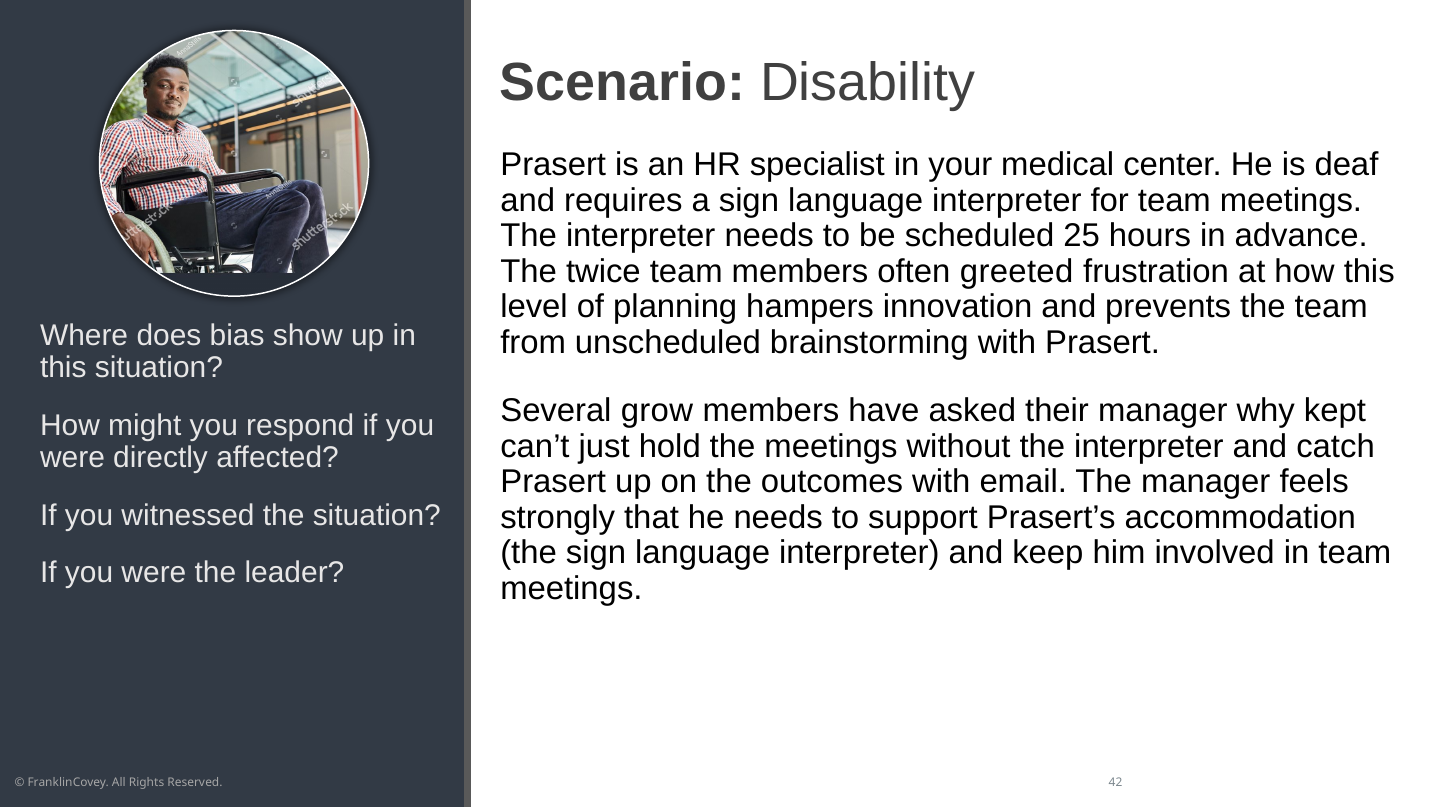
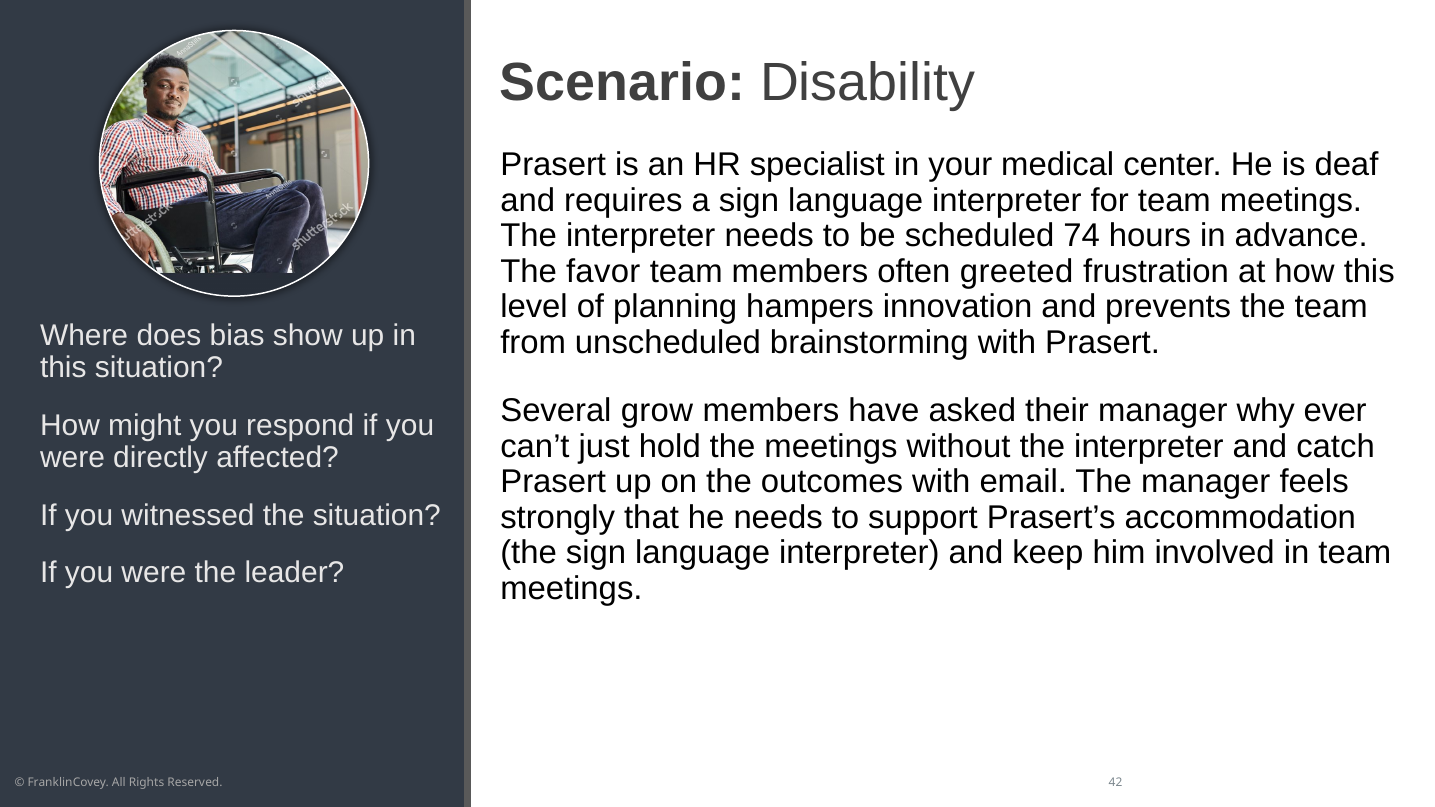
25: 25 -> 74 (1082, 236)
twice: twice -> favor (603, 271)
kept: kept -> ever (1335, 411)
